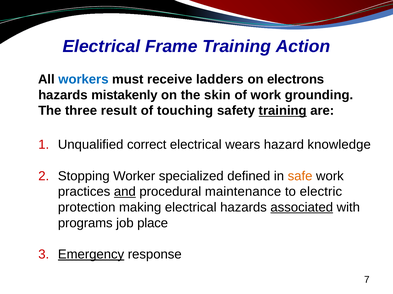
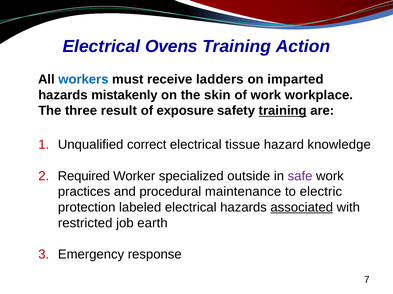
Frame: Frame -> Ovens (171, 46)
electrons: electrons -> imparted (296, 79)
grounding: grounding -> workplace (319, 95)
touching: touching -> exposure (185, 111)
wears: wears -> tissue (243, 145)
Stopping: Stopping -> Required (84, 176)
defined: defined -> outside (249, 176)
safe colour: orange -> purple (300, 176)
and underline: present -> none (125, 192)
making: making -> labeled (140, 208)
programs: programs -> restricted (85, 224)
place: place -> earth (152, 224)
Emergency underline: present -> none (91, 255)
